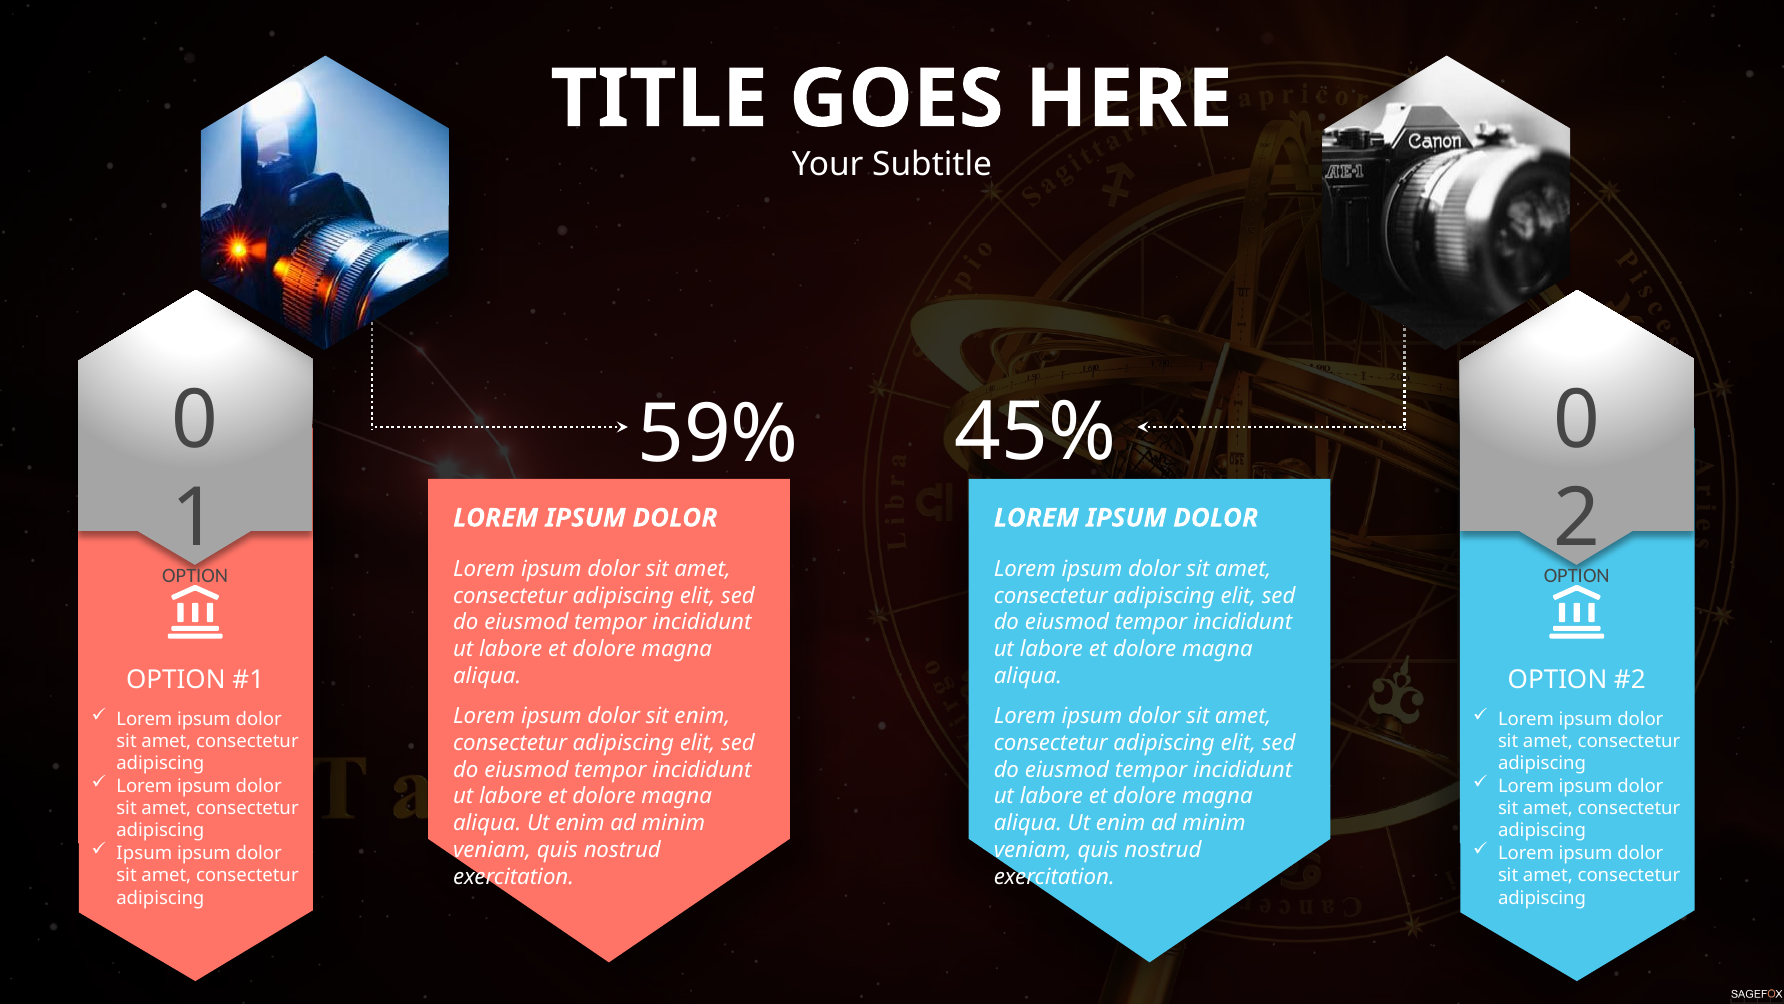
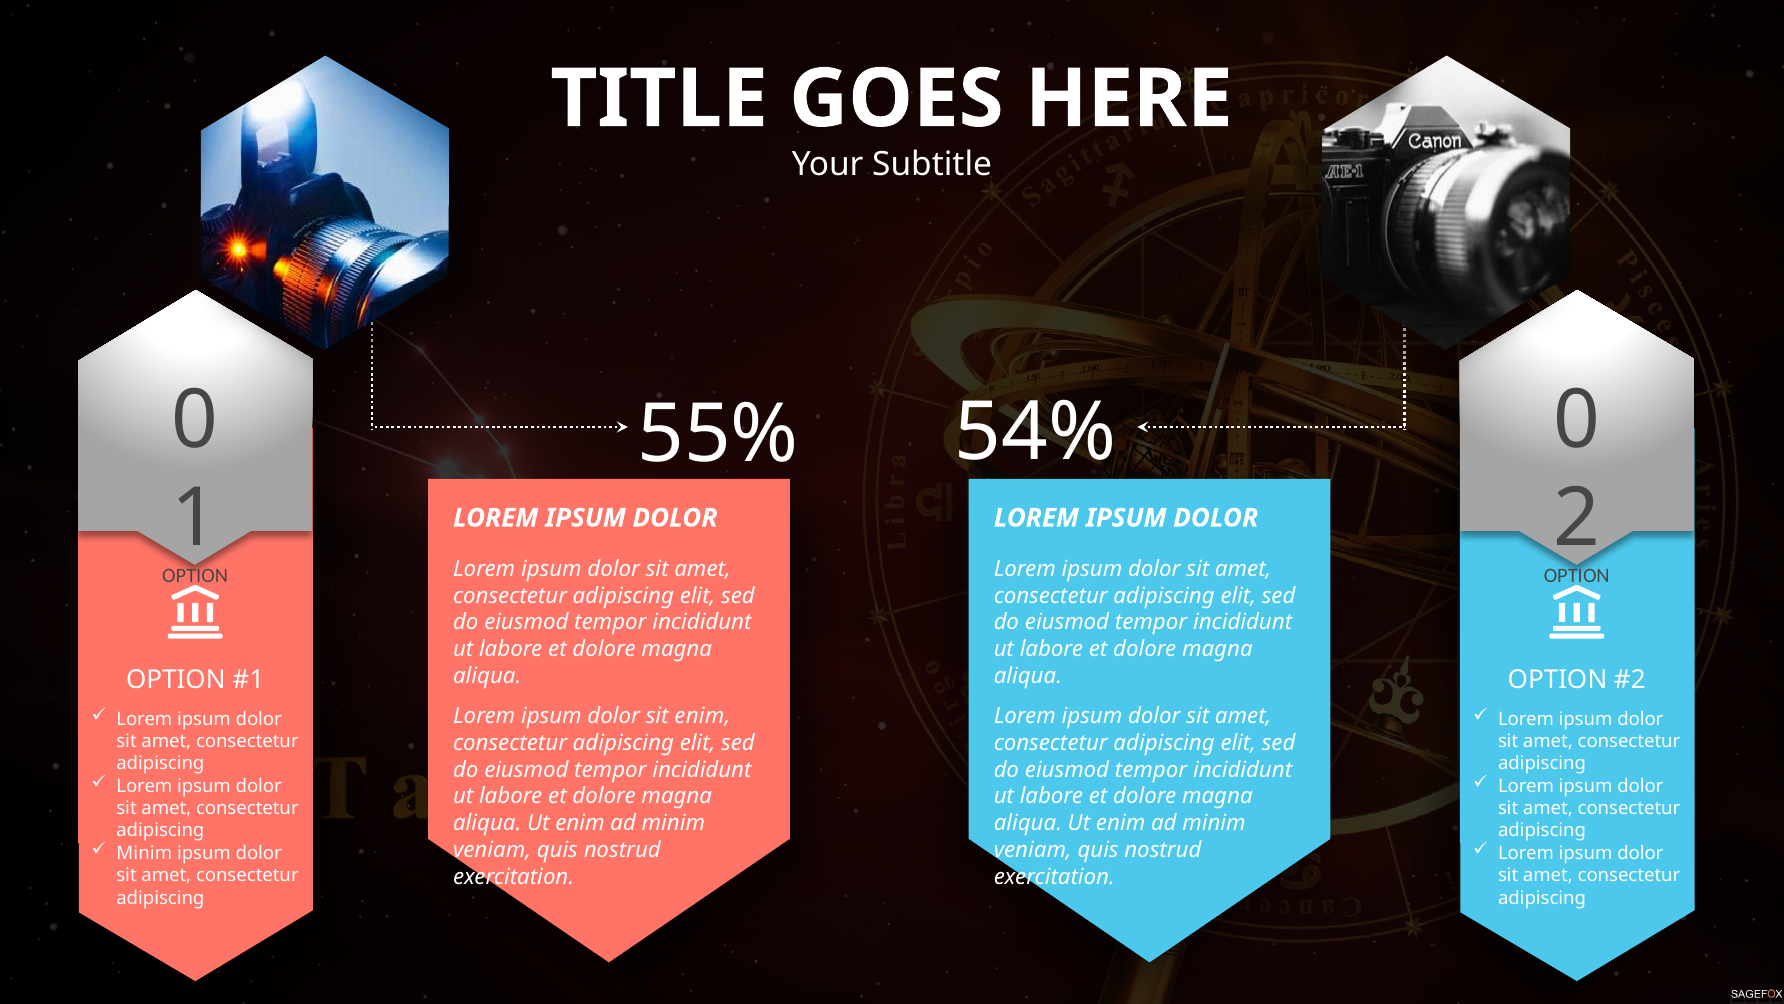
45%: 45% -> 54% (1036, 432)
59%: 59% -> 55% (718, 434)
Ipsum: Ipsum -> Minim (144, 853)
